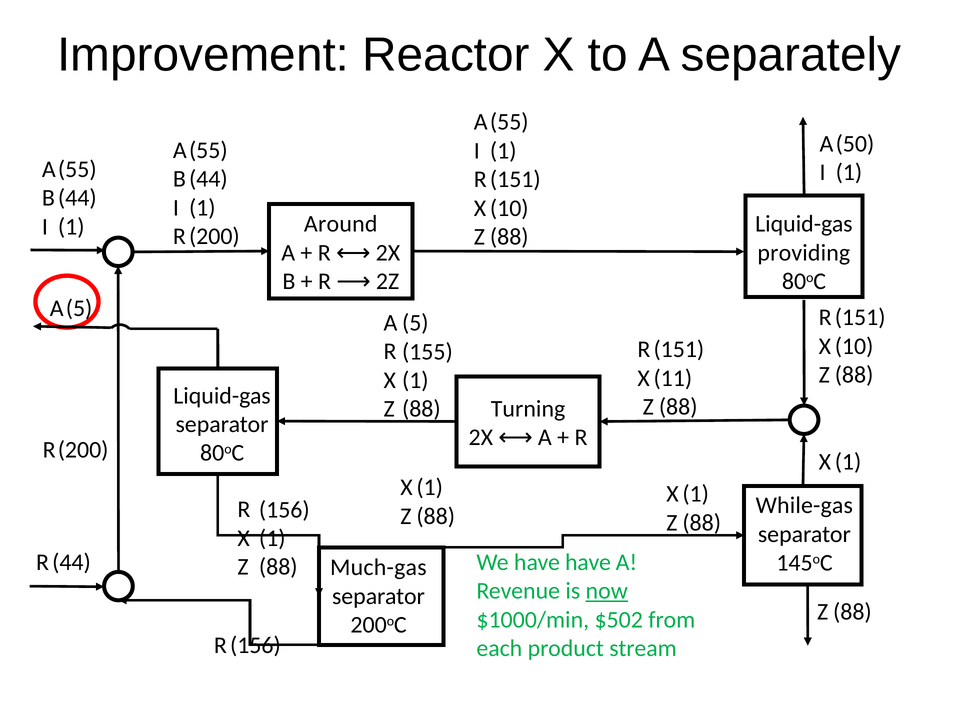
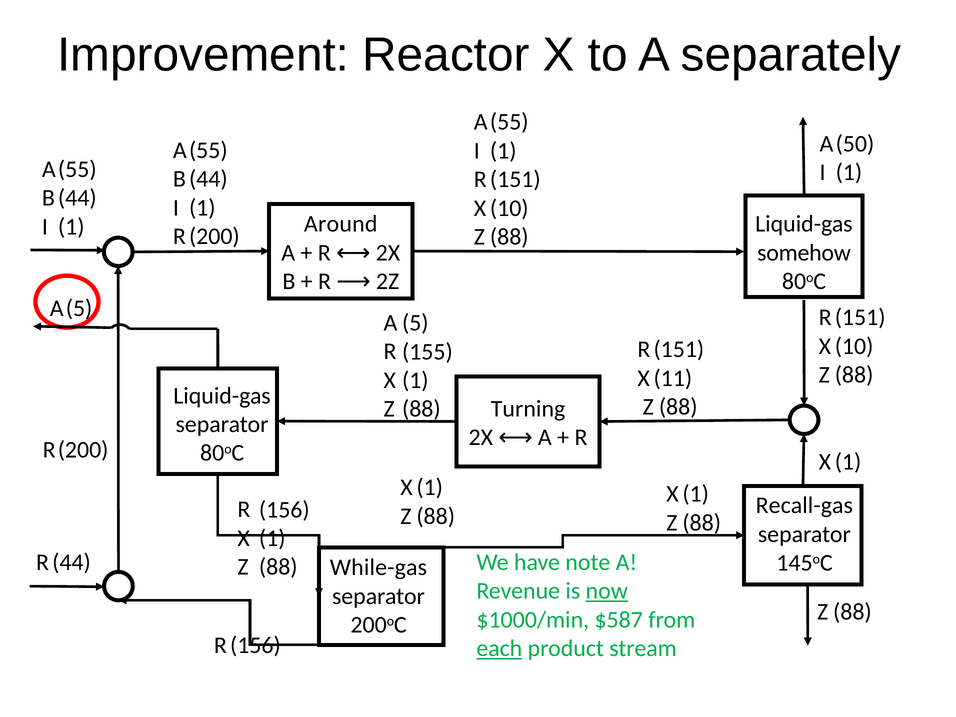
providing: providing -> somehow (804, 253)
While-gas: While-gas -> Recall-gas (804, 505)
have have: have -> note (588, 562)
Much-gas: Much-gas -> While-gas (378, 568)
$502: $502 -> $587 (619, 620)
each underline: none -> present (499, 648)
